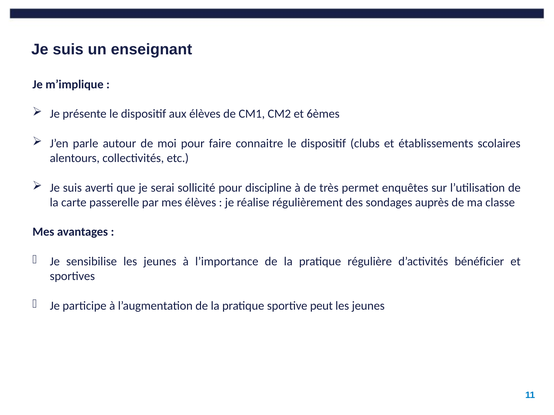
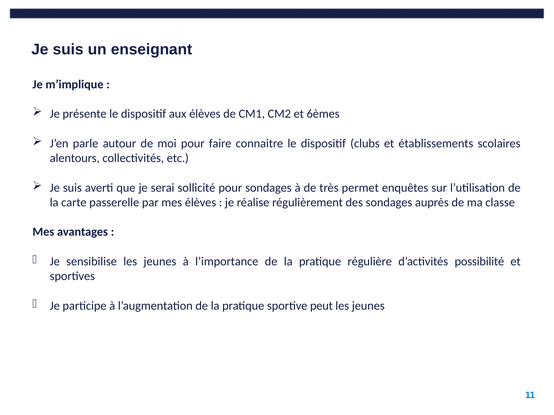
pour discipline: discipline -> sondages (268, 188)
bénéficier: bénéficier -> possibilité (479, 262)
